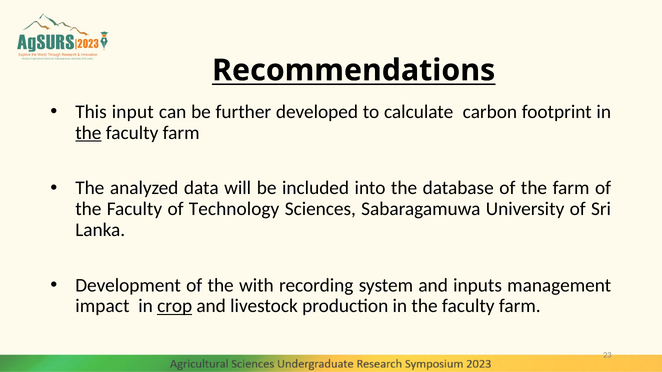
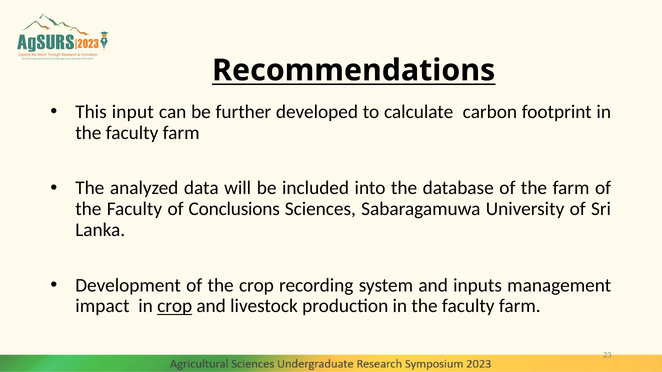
the underline: present -> none (88, 133)
Technology: Technology -> Conclusions (234, 209)
the with: with -> crop (256, 286)
